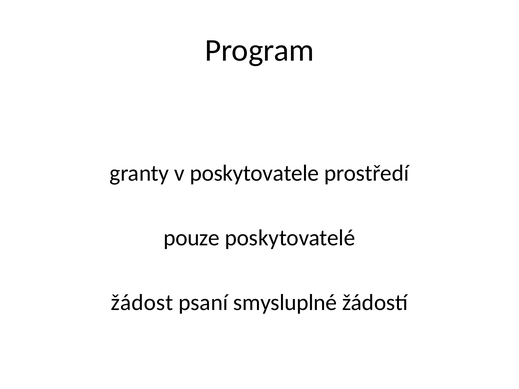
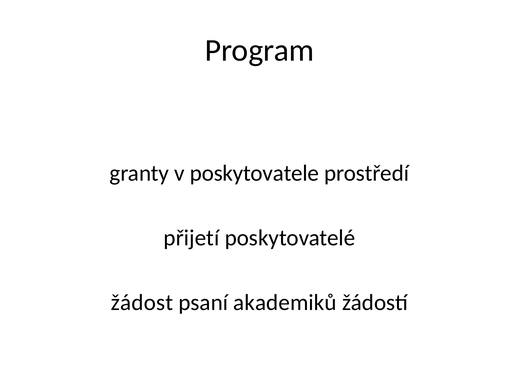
pouze: pouze -> přijetí (191, 238)
smysluplné: smysluplné -> akademiků (285, 303)
